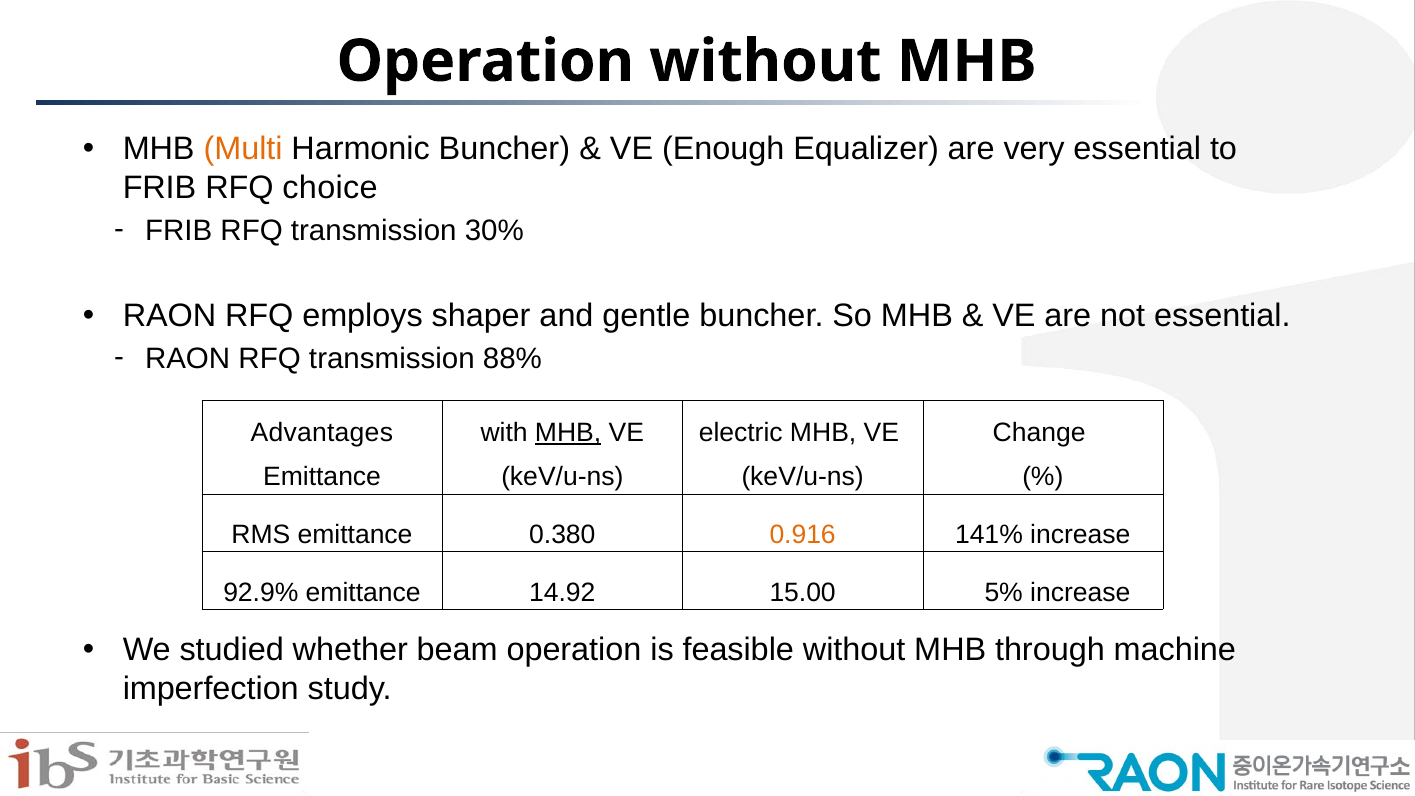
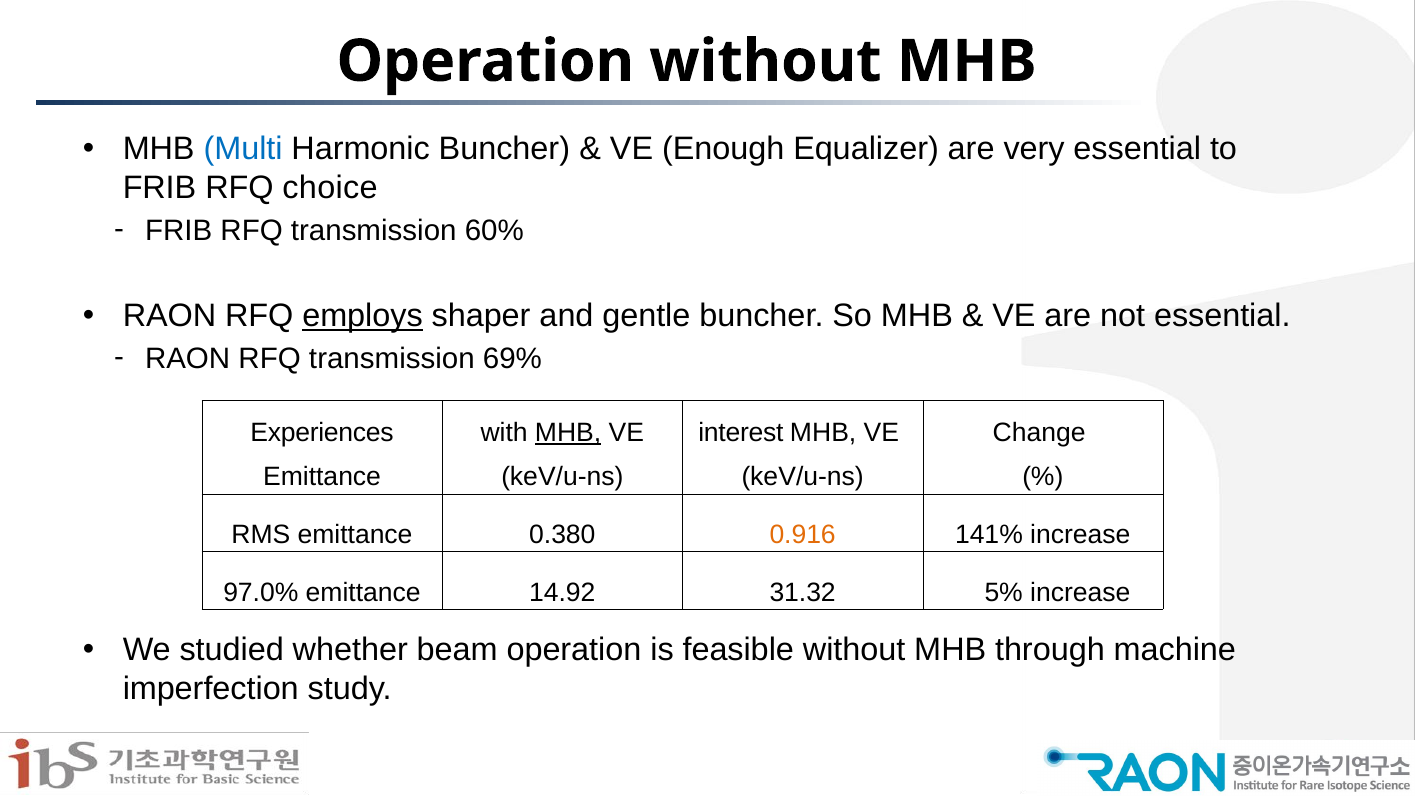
Multi colour: orange -> blue (243, 149)
30%: 30% -> 60% (494, 231)
employs underline: none -> present (363, 316)
88%: 88% -> 69% (512, 359)
Advantages: Advantages -> Experiences (322, 433)
electric: electric -> interest (741, 433)
92.9%: 92.9% -> 97.0% (261, 592)
15.00: 15.00 -> 31.32 (803, 592)
